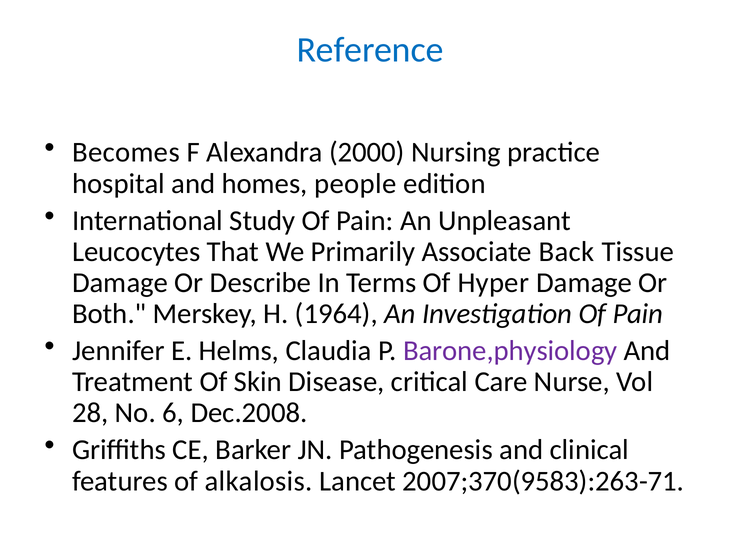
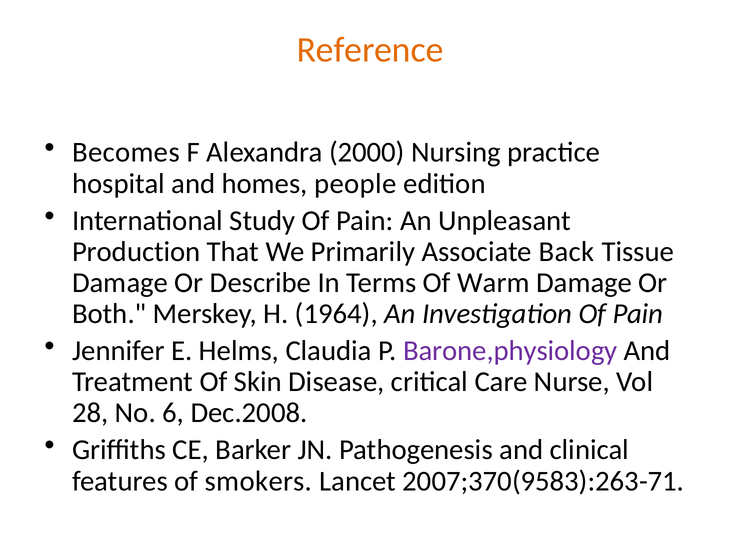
Reference colour: blue -> orange (370, 50)
Leucocytes: Leucocytes -> Production (136, 252)
Hyper: Hyper -> Warm (493, 283)
alkalosis: alkalosis -> smokers (259, 481)
